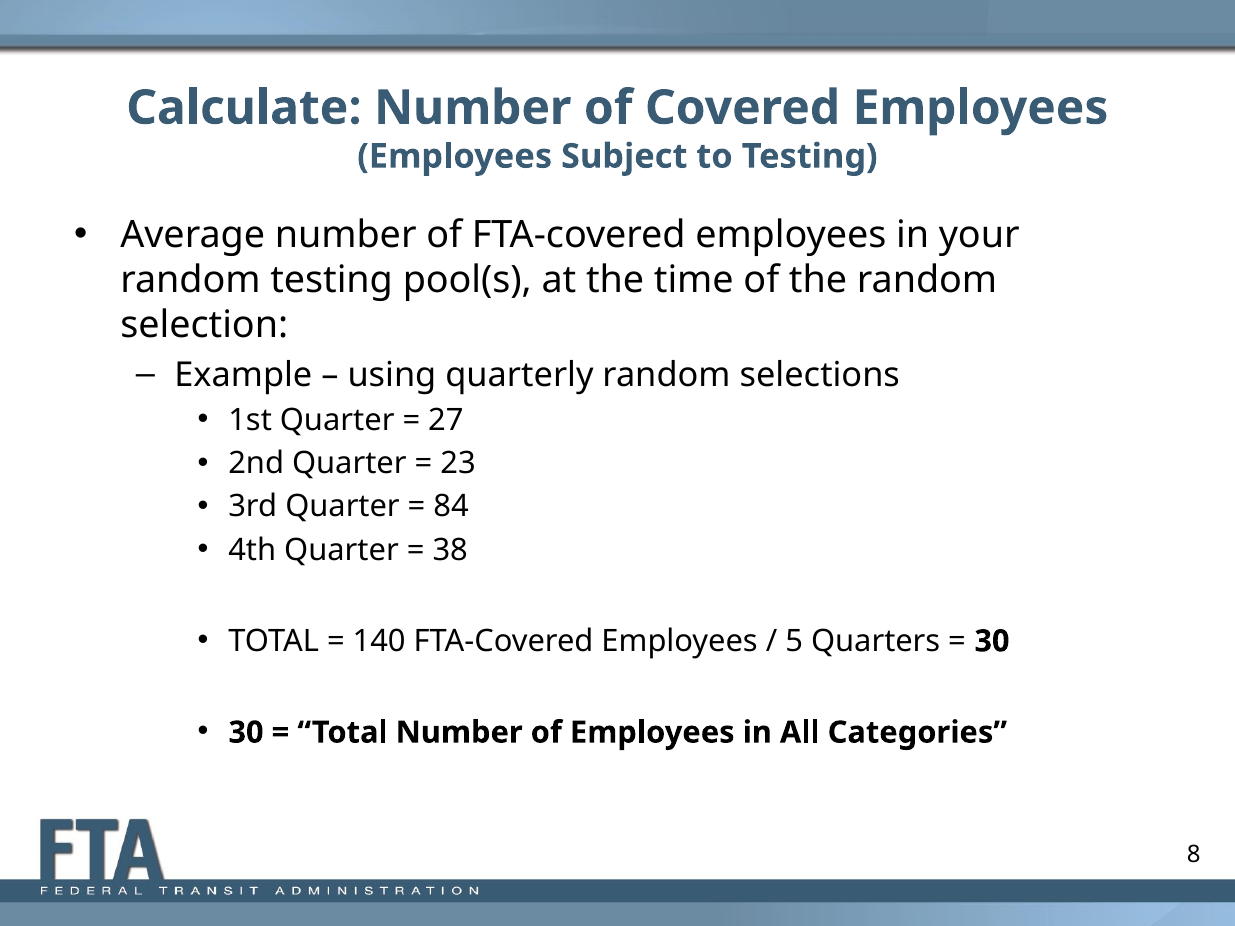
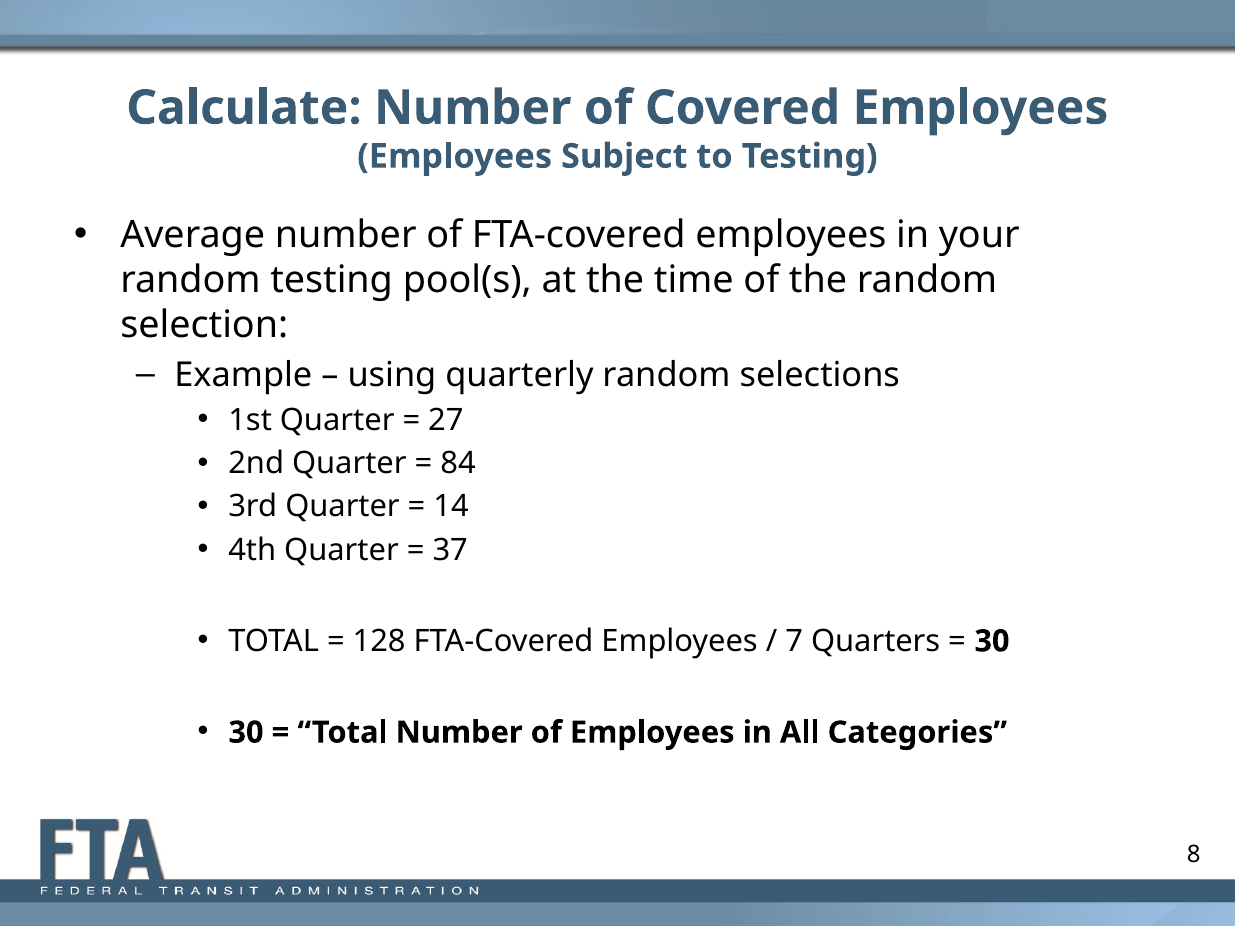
23: 23 -> 84 (458, 464)
84: 84 -> 14 (451, 507)
38: 38 -> 37 (450, 550)
140: 140 -> 128 (379, 641)
5: 5 -> 7 (794, 641)
